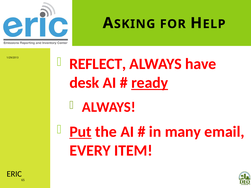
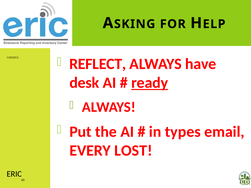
Put underline: present -> none (81, 132)
many: many -> types (183, 132)
ITEM: ITEM -> LOST (133, 151)
